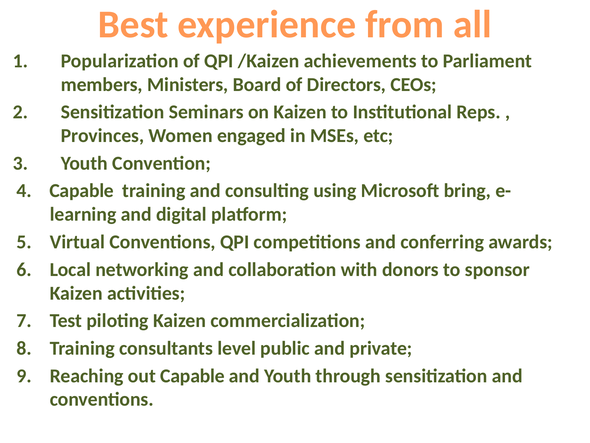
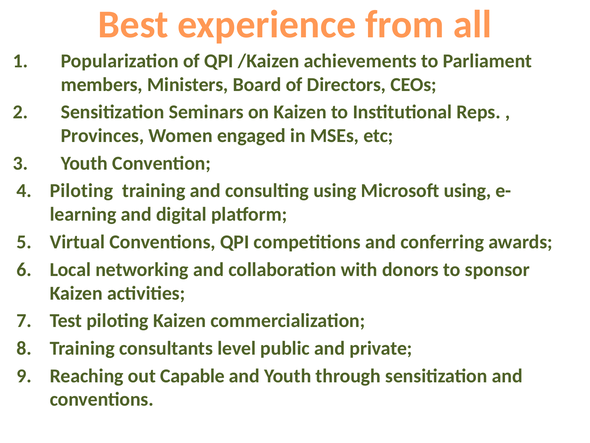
Capable: Capable -> Piloting (81, 191)
Microsoft bring: bring -> using (467, 191)
